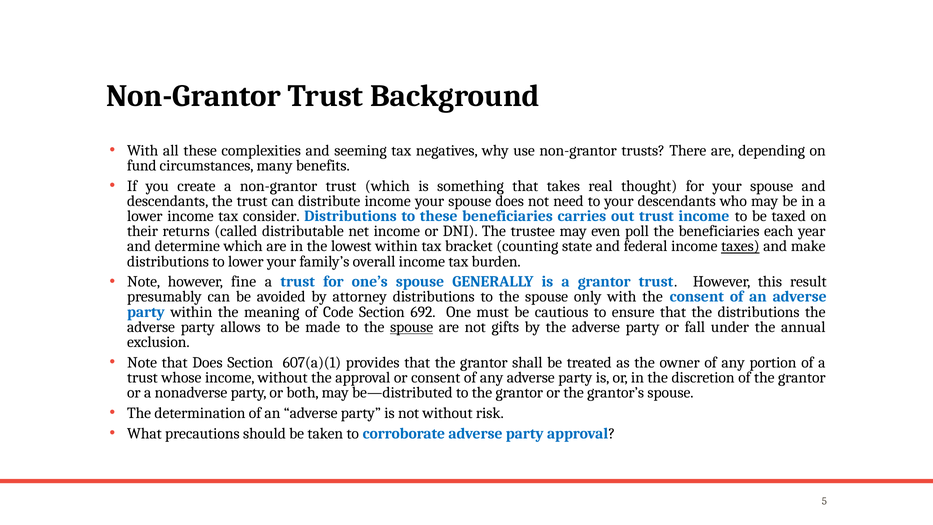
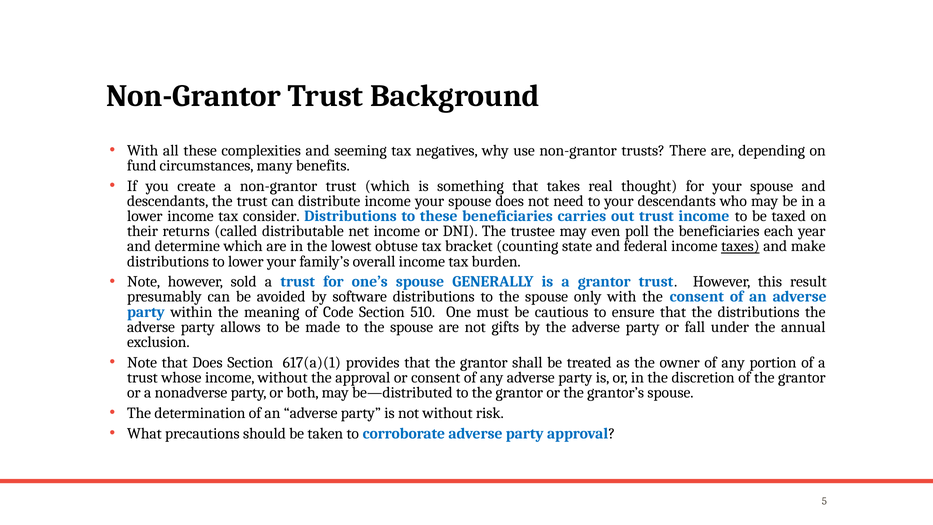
lowest within: within -> obtuse (397, 246)
fine: fine -> sold (244, 282)
attorney: attorney -> software (360, 297)
692: 692 -> 510 (423, 312)
spouse underline: present -> none (412, 327)
607(a)(1: 607(a)(1 -> 617(a)(1 (312, 362)
